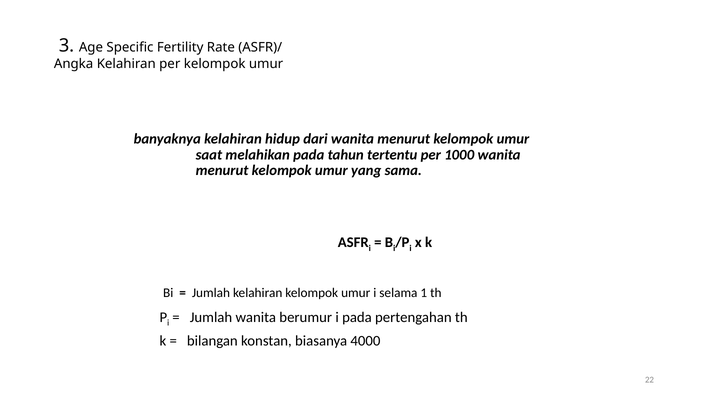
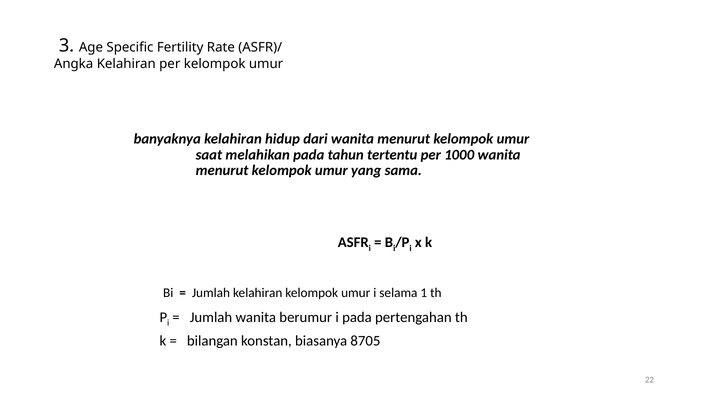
4000: 4000 -> 8705 (365, 341)
